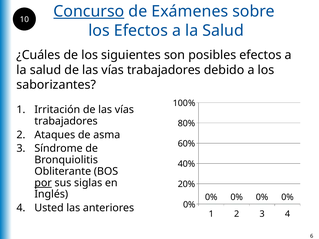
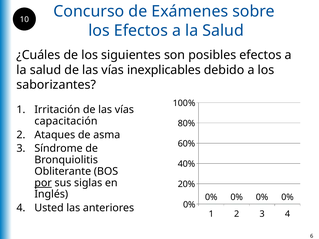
Concurso underline: present -> none (89, 11)
trabajadores: trabajadores -> inexplicables (164, 70)
trabajadores: trabajadores -> capacitación (66, 121)
